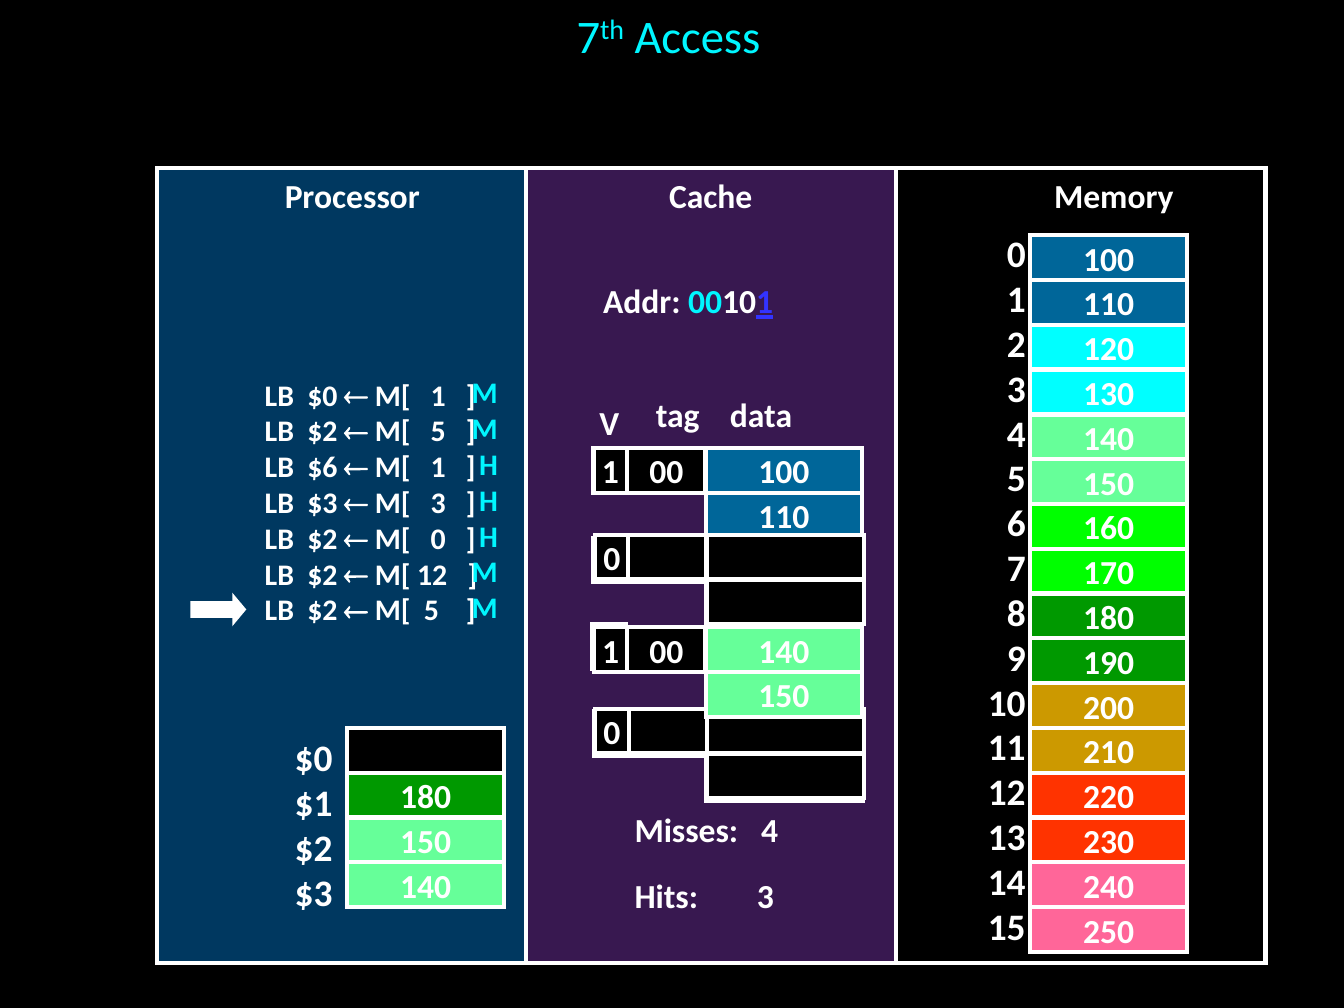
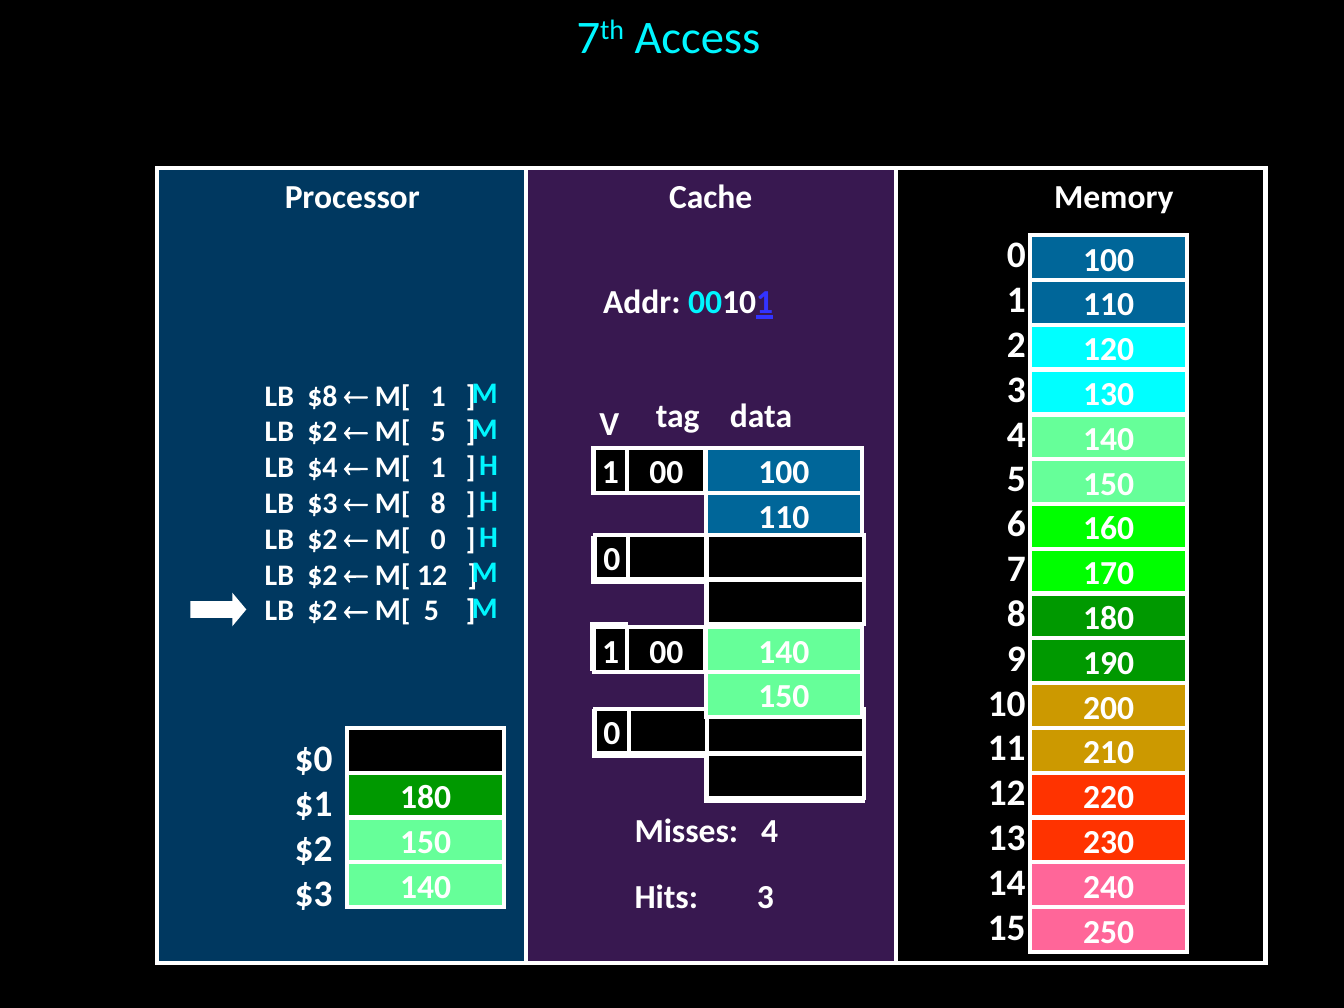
LB $0: $0 -> $8 (322, 396)
$6: $6 -> $4 (322, 468)
M[ 3: 3 -> 8 (438, 504)
